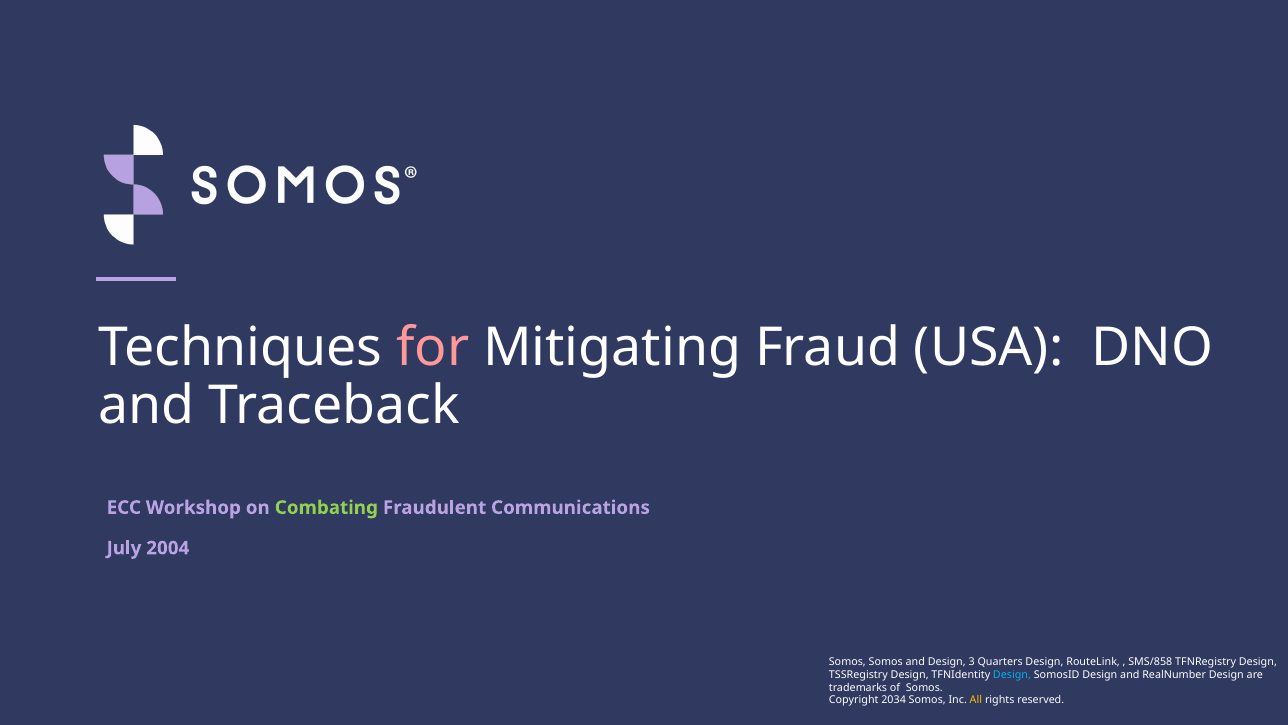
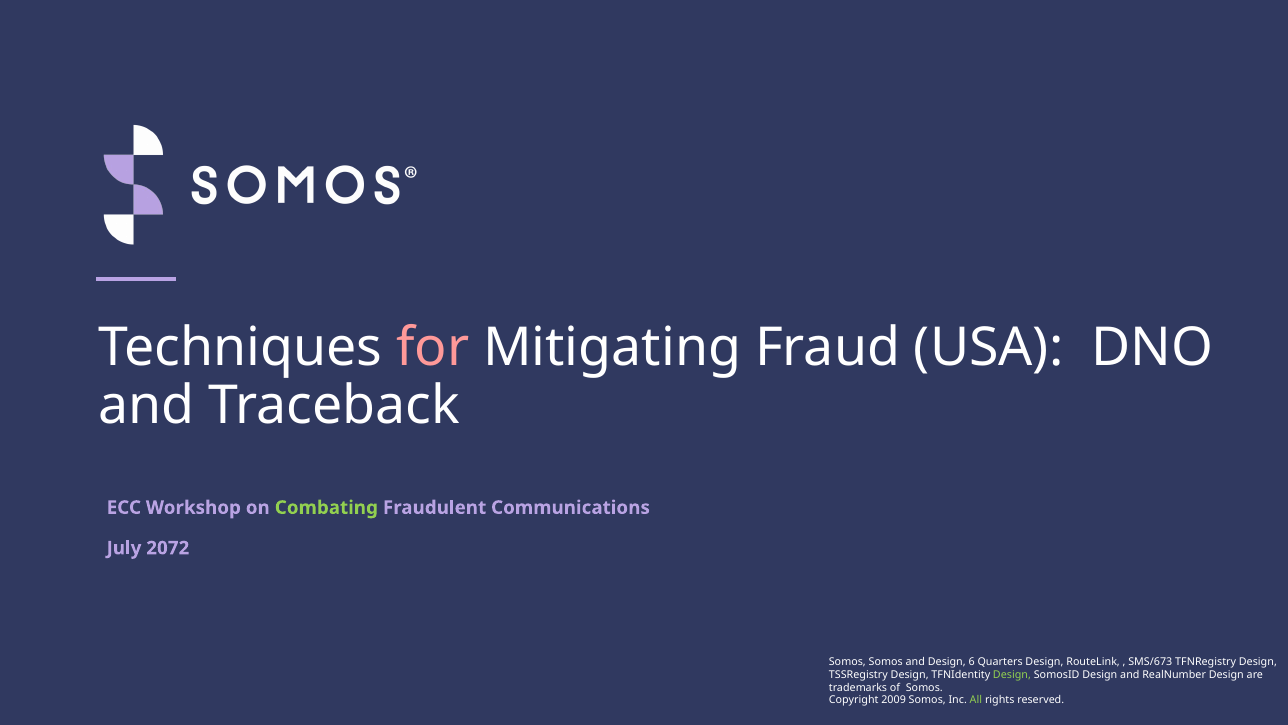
2004: 2004 -> 2072 (168, 548)
3: 3 -> 6 (972, 661)
SMS/858: SMS/858 -> SMS/673 (1150, 661)
Design colour: light blue -> light green (1012, 674)
2034: 2034 -> 2009 (894, 700)
All colour: yellow -> light green (976, 700)
